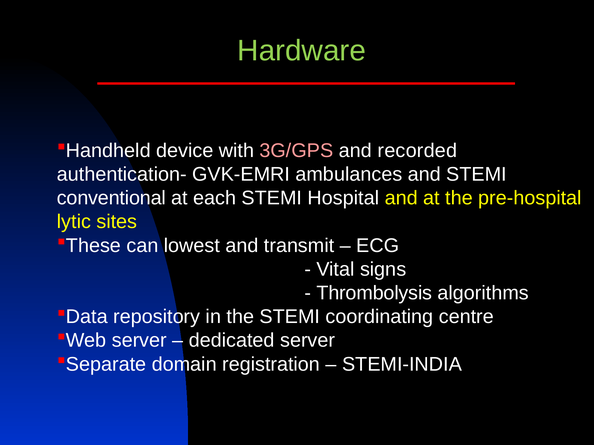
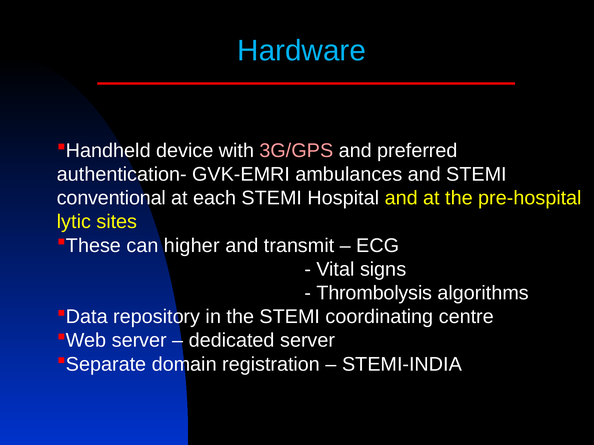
Hardware colour: light green -> light blue (302, 51)
recorded: recorded -> preferred (417, 151)
lowest: lowest -> higher (192, 246)
